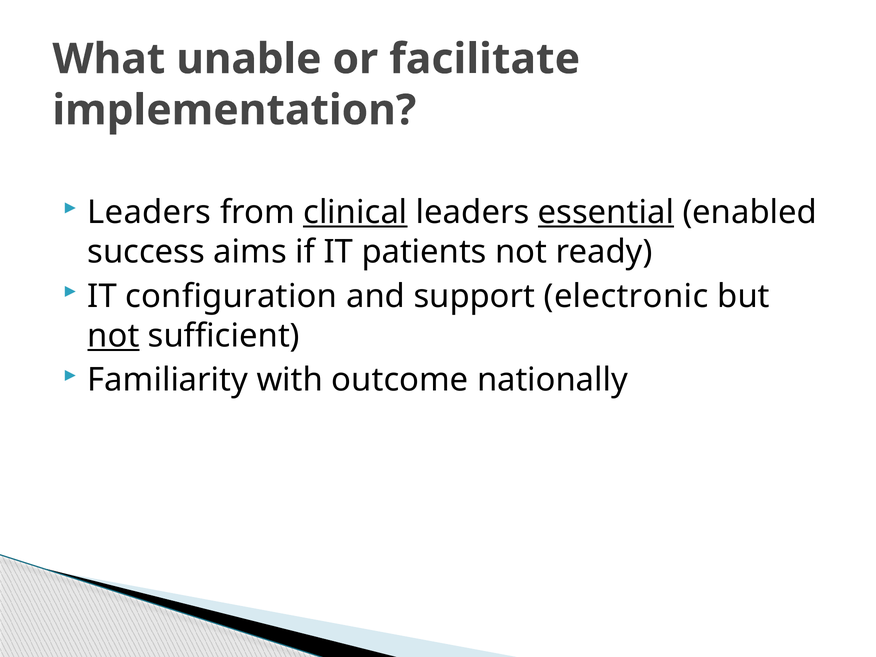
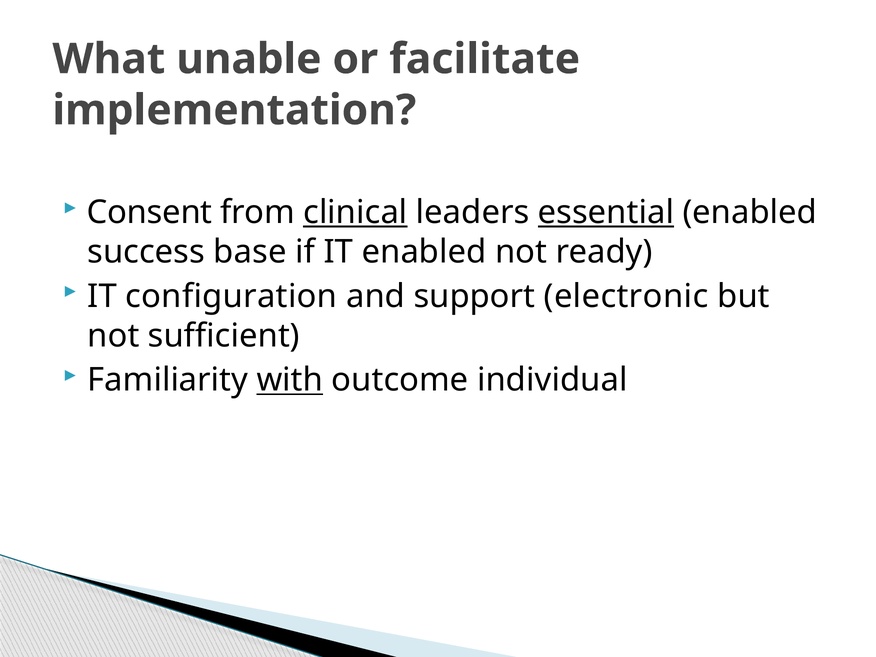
Leaders: Leaders -> Consent (150, 213)
aims: aims -> base (250, 252)
IT patients: patients -> enabled (424, 252)
not underline: present -> none (113, 336)
with underline: none -> present (290, 380)
nationally: nationally -> individual (552, 380)
